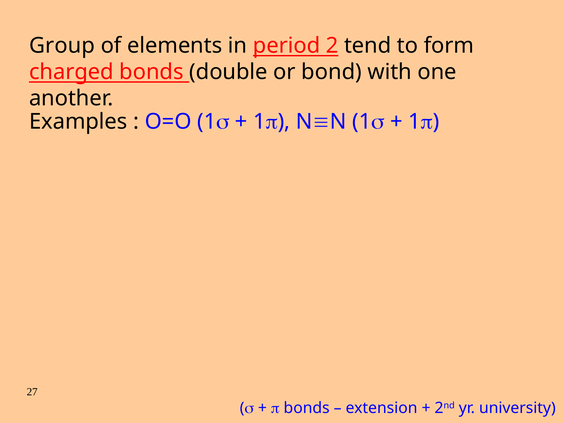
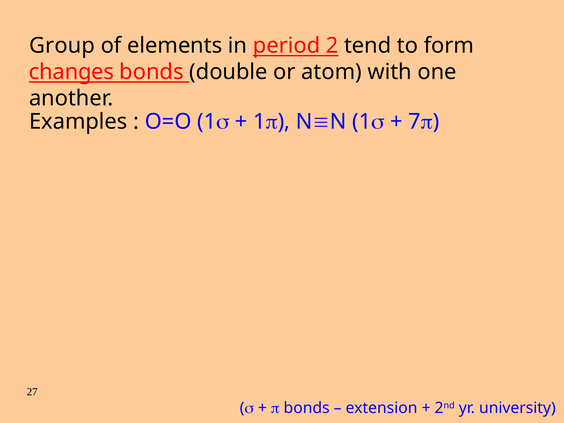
charged: charged -> changes (71, 72)
bond: bond -> atom (332, 72)
1: 1 -> 7 (414, 121)
